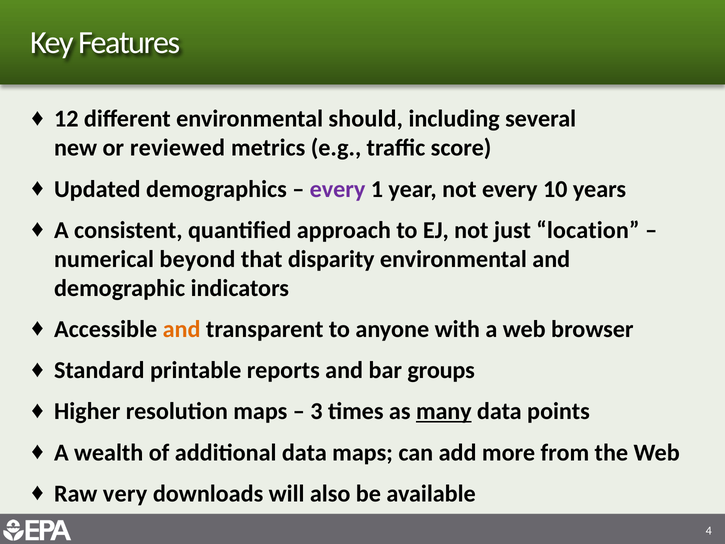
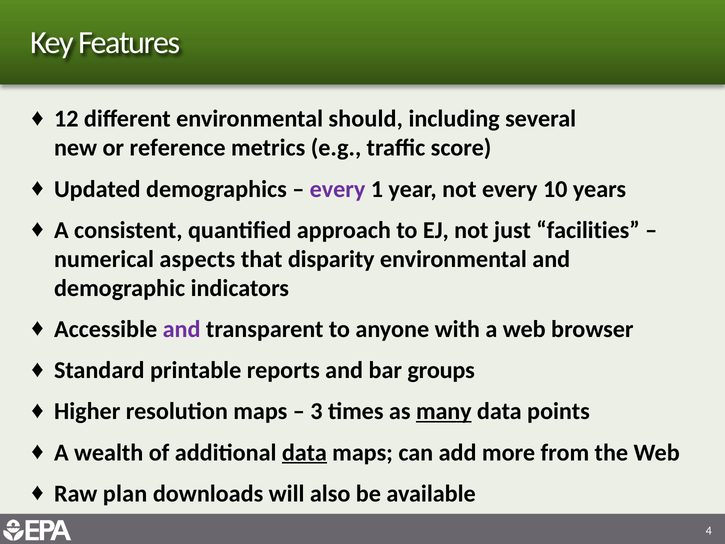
reviewed: reviewed -> reference (178, 148)
location: location -> facilities (588, 230)
beyond: beyond -> aspects (197, 259)
and colour: orange -> purple (182, 329)
data underline: none -> present (304, 452)
very: very -> plan (125, 493)
